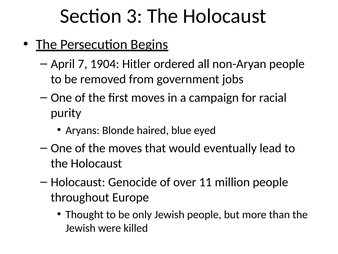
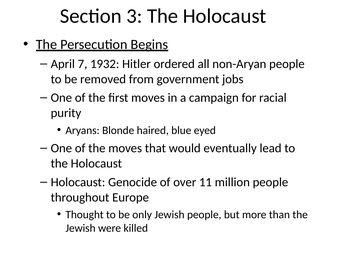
1904: 1904 -> 1932 (105, 64)
